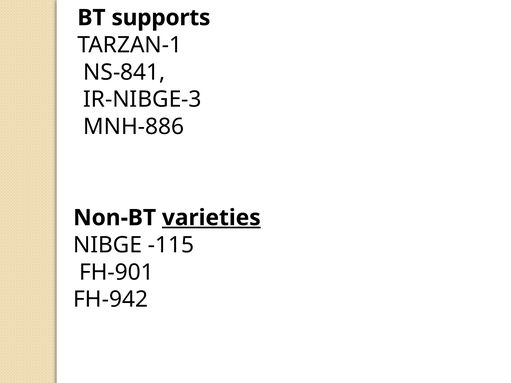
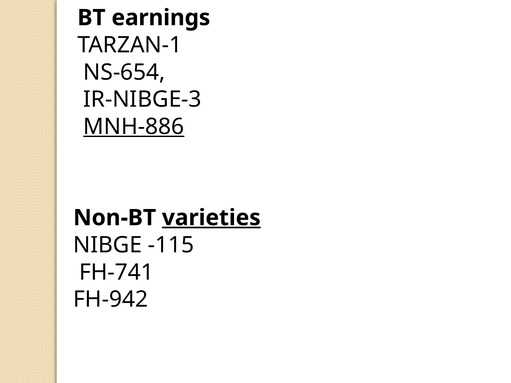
supports: supports -> earnings (161, 18)
NS-841: NS-841 -> NS-654 (124, 72)
MNH-886 underline: none -> present (134, 127)
FH-901: FH-901 -> FH-741 (116, 272)
